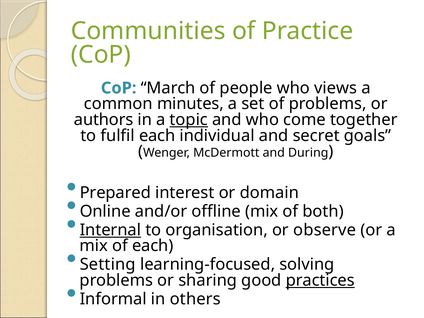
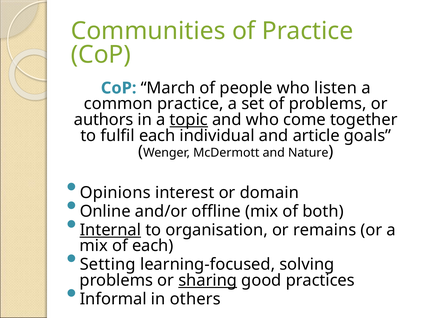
views: views -> listen (336, 88)
common minutes: minutes -> practice (190, 104)
secret: secret -> article (316, 136)
During: During -> Nature (308, 153)
Prepared: Prepared -> Opinions (115, 193)
observe: observe -> remains (325, 230)
sharing underline: none -> present (208, 280)
practices underline: present -> none (320, 280)
